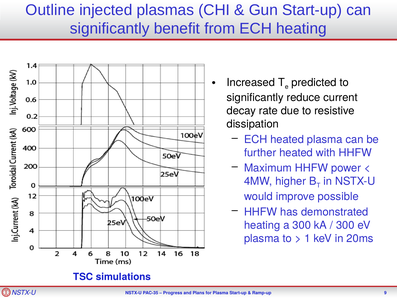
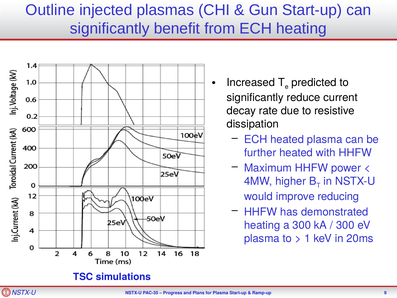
possible: possible -> reducing (338, 196)
